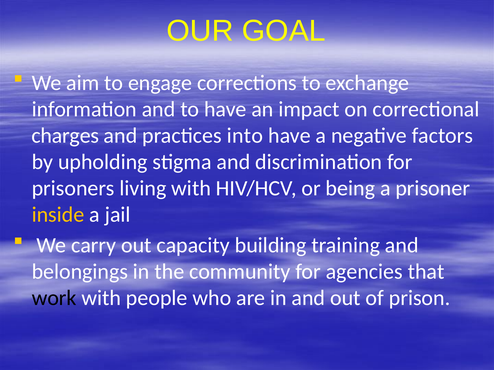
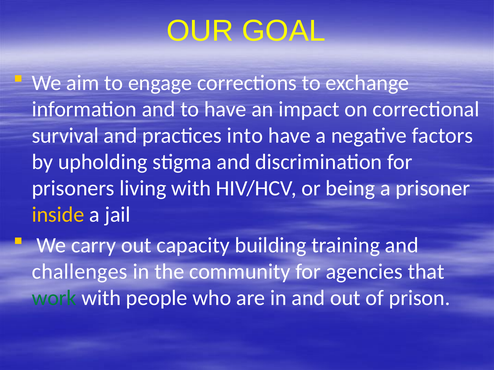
charges: charges -> survival (65, 136)
belongings: belongings -> challenges (80, 272)
work colour: black -> green (54, 298)
